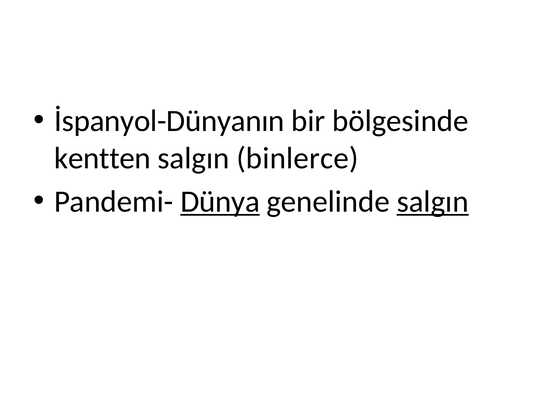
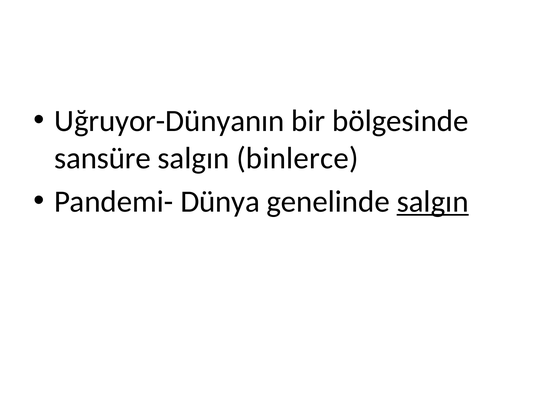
İspanyol-Dünyanın: İspanyol-Dünyanın -> Uğruyor-Dünyanın (169, 121)
kentten: kentten -> sansüre (103, 158)
Dünya underline: present -> none (220, 201)
